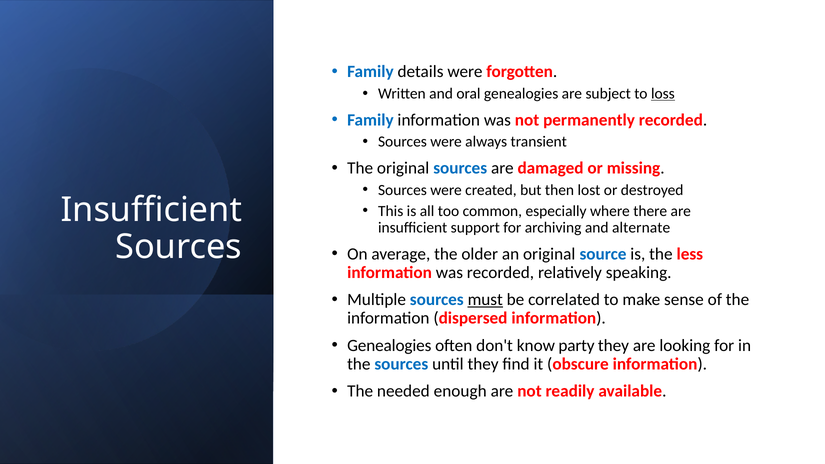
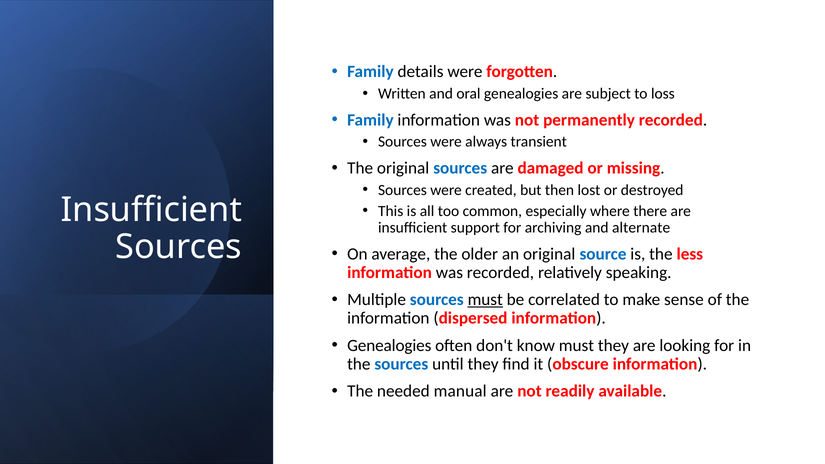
loss underline: present -> none (663, 94)
know party: party -> must (576, 345)
enough: enough -> manual (460, 391)
